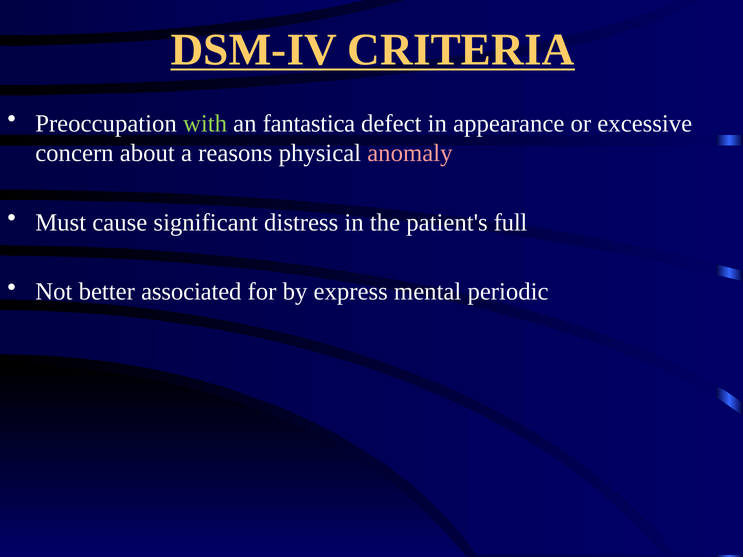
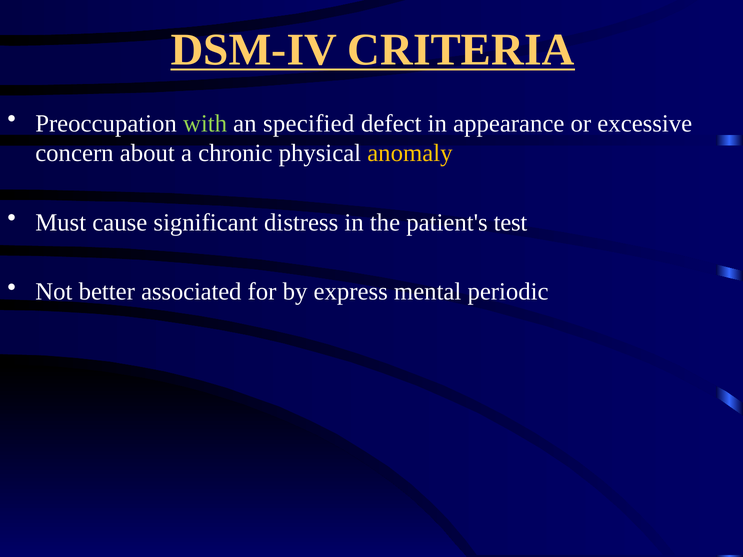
fantastica: fantastica -> specified (309, 123)
reasons: reasons -> chronic (235, 153)
anomaly colour: pink -> yellow (410, 153)
full: full -> test (511, 222)
